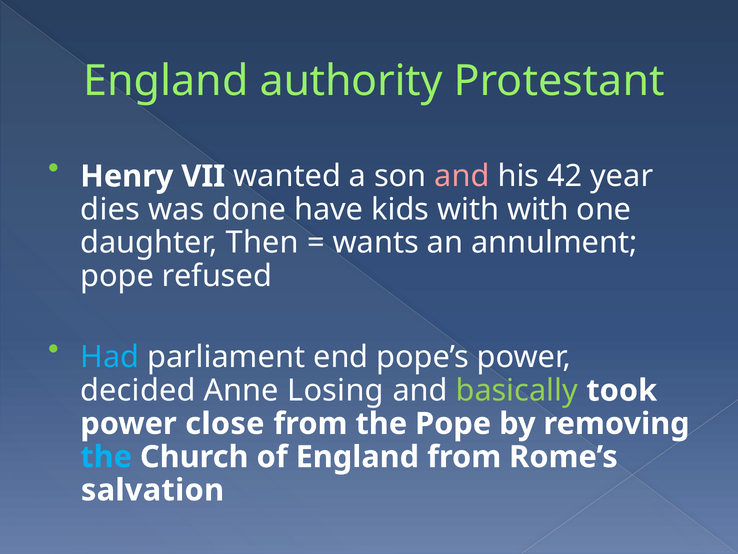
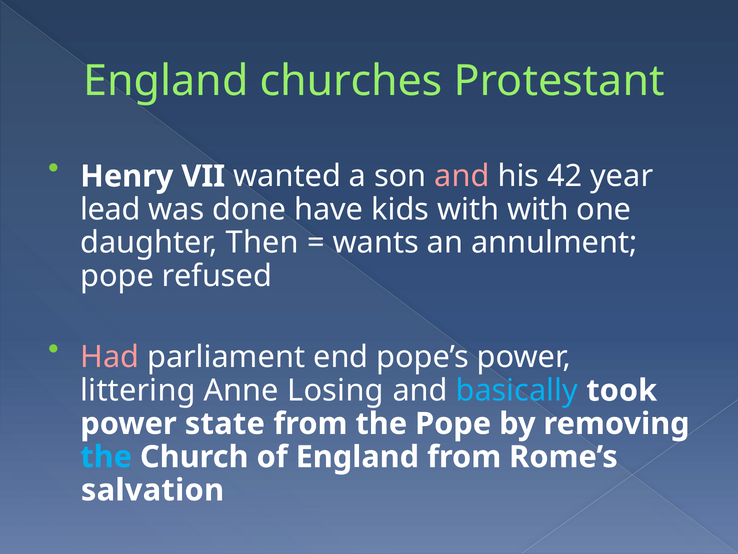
authority: authority -> churches (351, 81)
dies: dies -> lead (110, 209)
Had colour: light blue -> pink (110, 357)
decided: decided -> littering (138, 390)
basically colour: light green -> light blue (517, 390)
close: close -> state (225, 423)
